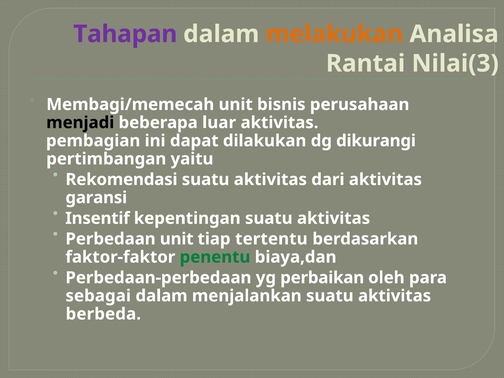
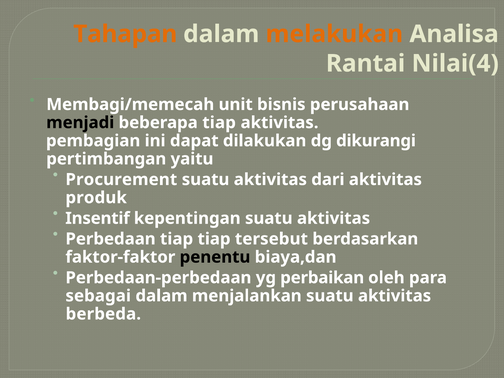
Tahapan colour: purple -> orange (125, 34)
Nilai(3: Nilai(3 -> Nilai(4 (455, 63)
beberapa luar: luar -> tiap (219, 123)
Rekomendasi: Rekomendasi -> Procurement (121, 180)
garansi: garansi -> produk (96, 198)
Perbedaan unit: unit -> tiap (177, 239)
tertentu: tertentu -> tersebut (271, 239)
penentu colour: green -> black (215, 257)
